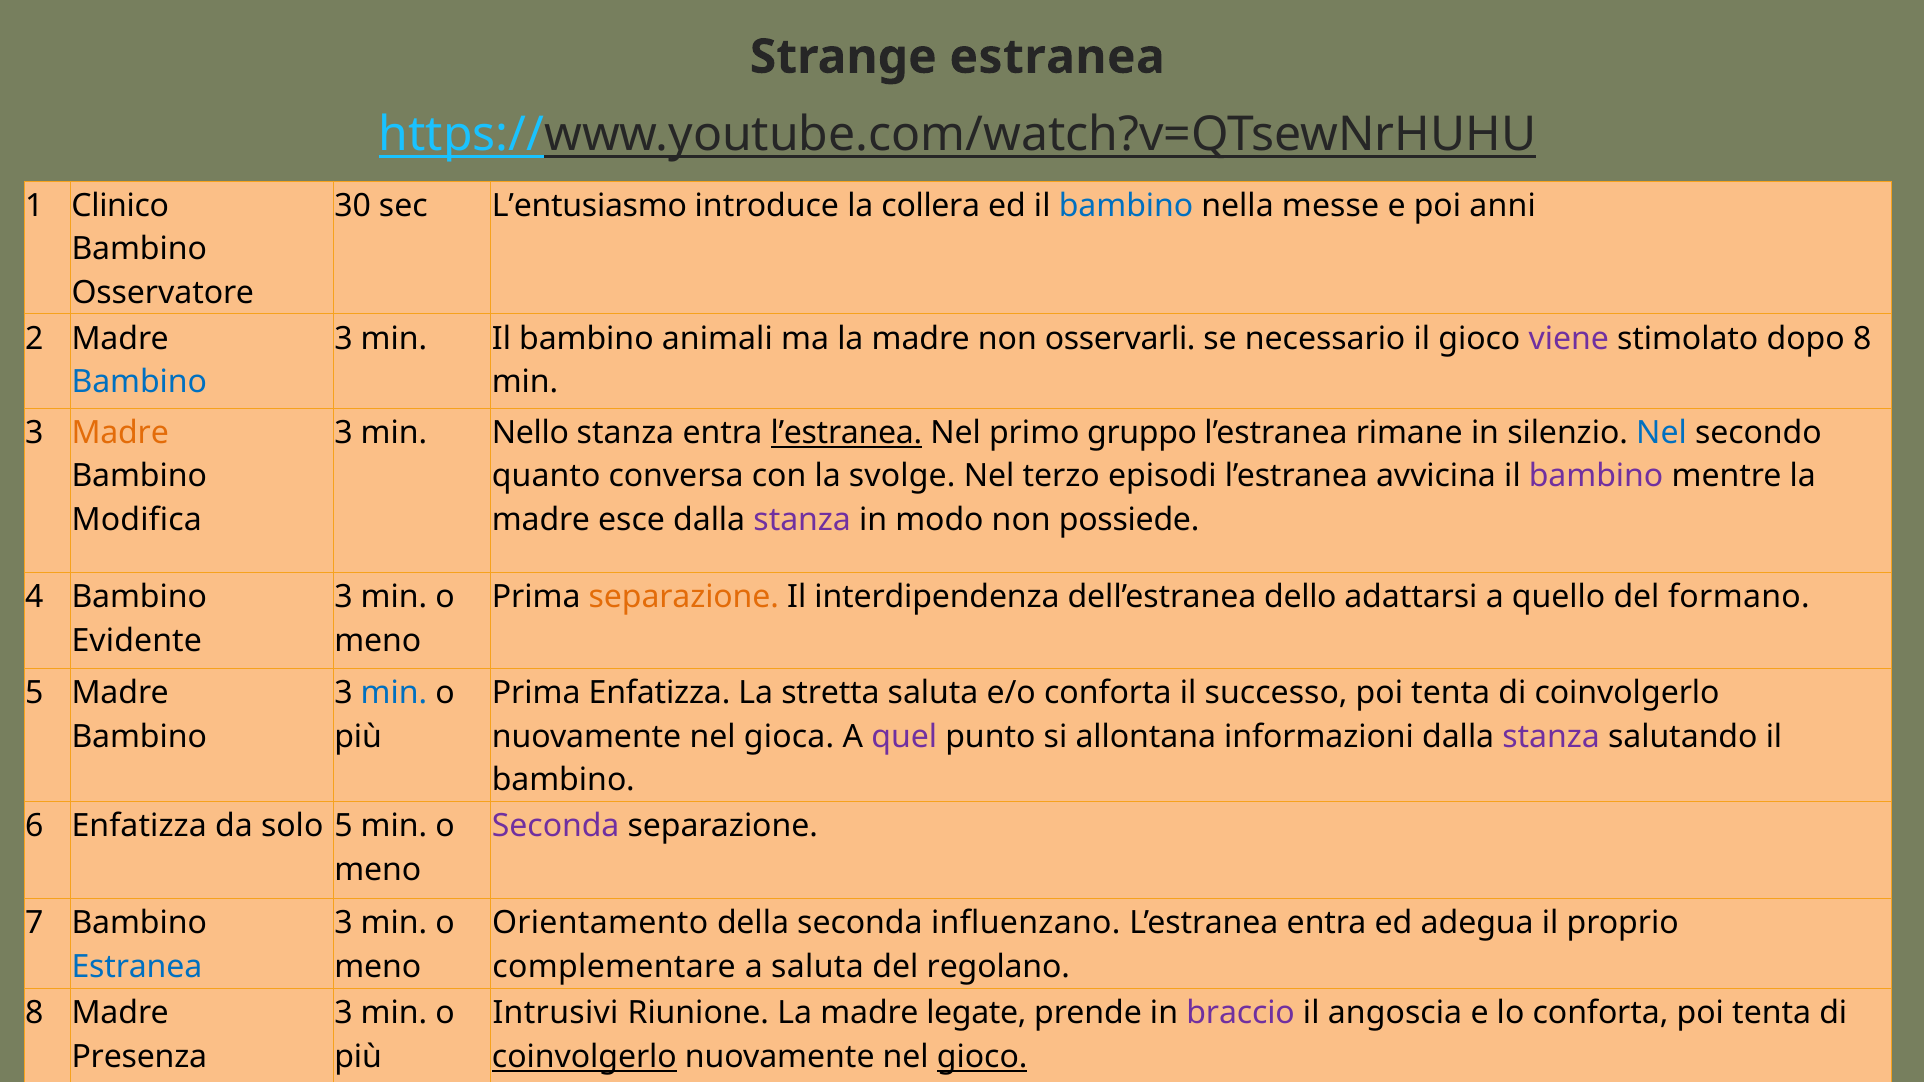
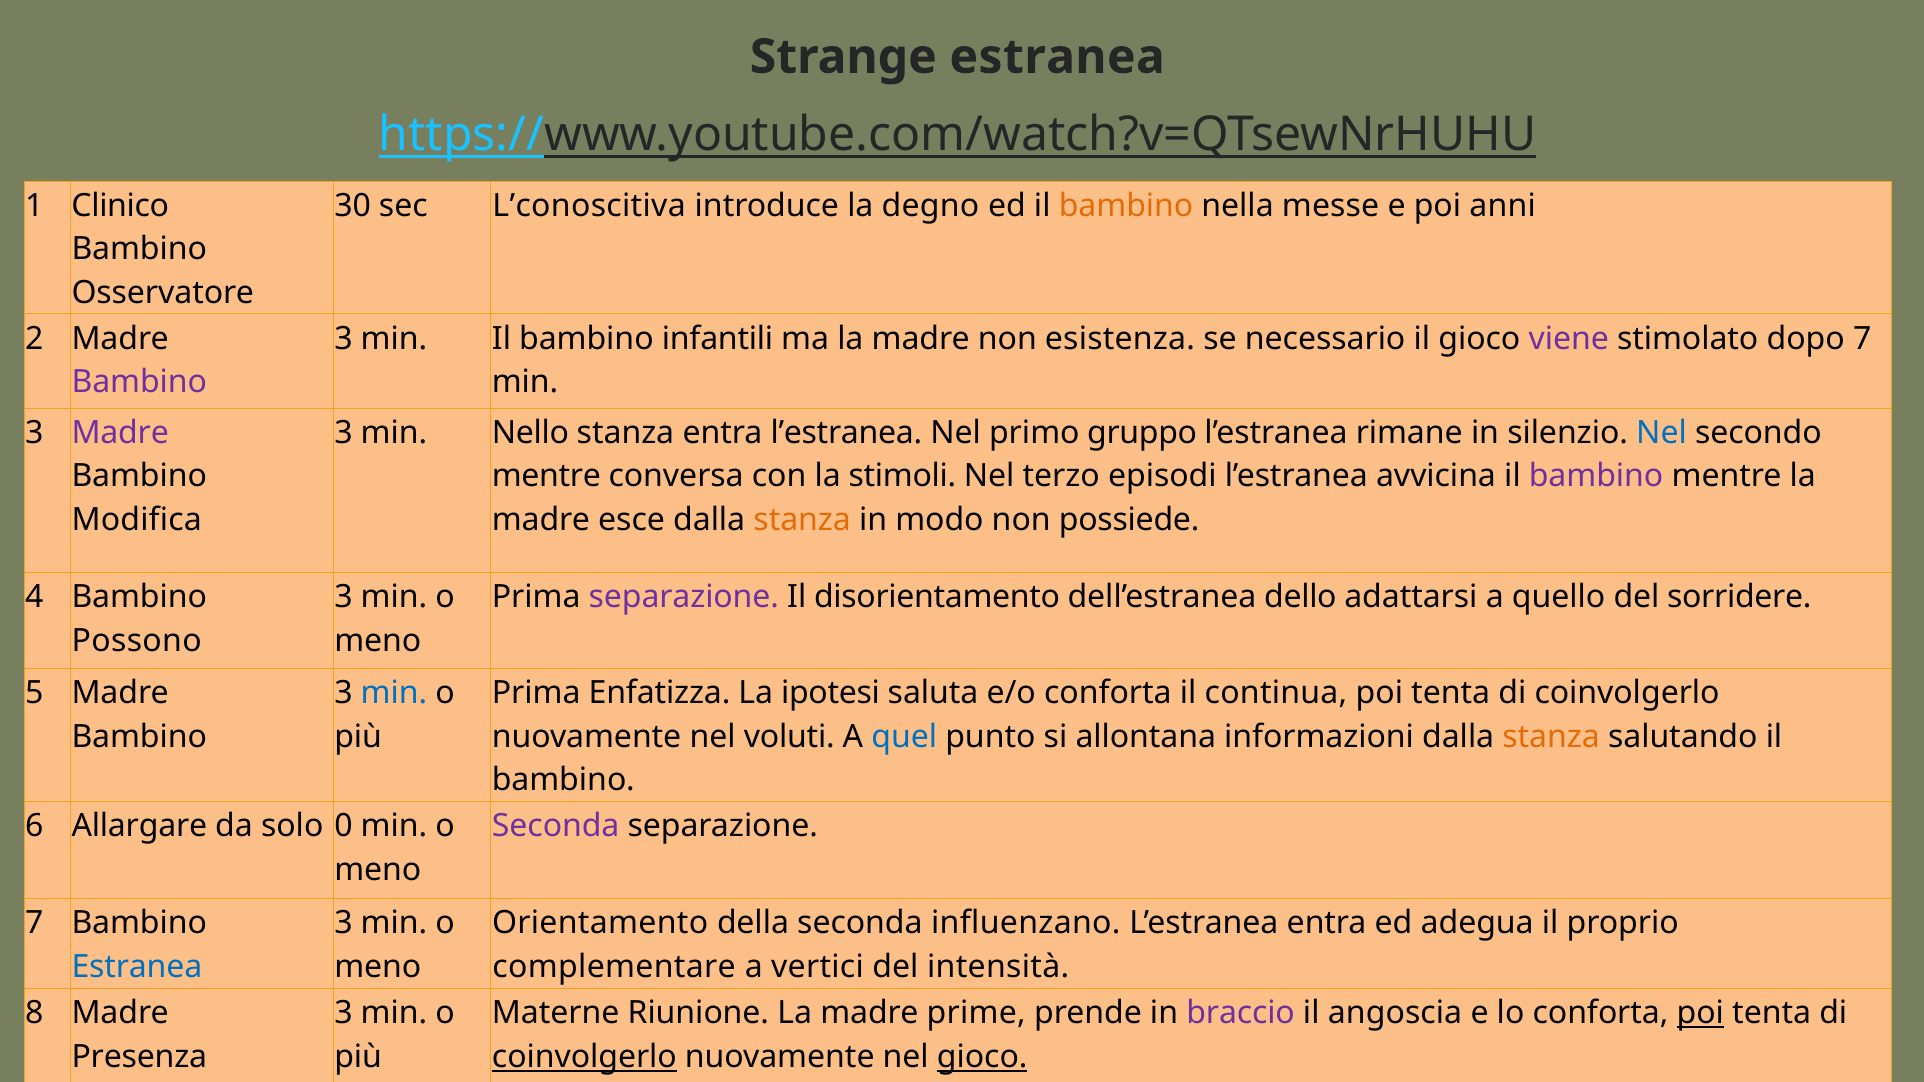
L’entusiasmo: L’entusiasmo -> L’conoscitiva (589, 206)
collera: collera -> degno (930, 206)
bambino colour: blue -> orange (1126, 206)
animali: animali -> infantili (718, 339)
osservarli: osservarli -> esistenza (1120, 339)
dopo 8: 8 -> 7 (1862, 339)
Bambino colour: blue -> purple (139, 382)
Madre colour: orange -> purple (120, 433)
l’estranea underline: present -> none (846, 433)
quanto: quanto -> mentre (546, 476)
svolge: svolge -> stimoli (902, 476)
stanza colour: purple -> orange (802, 520)
separazione colour: orange -> purple (684, 597)
interdipendenza: interdipendenza -> disorientamento (937, 597)
formano: formano -> sorridere (1739, 597)
Evidente: Evidente -> Possono (137, 641)
stretta: stretta -> ipotesi (831, 693)
successo: successo -> continua (1276, 693)
gioca: gioca -> voluti (789, 737)
quel colour: purple -> blue (904, 737)
stanza colour: purple -> orange (1551, 737)
6 Enfatizza: Enfatizza -> Allargare (139, 826)
solo 5: 5 -> 0 (343, 826)
a saluta: saluta -> vertici (817, 967)
regolano: regolano -> intensità (998, 967)
Intrusivi: Intrusivi -> Materne (556, 1014)
legate: legate -> prime (976, 1014)
poi underline: none -> present (1700, 1014)
